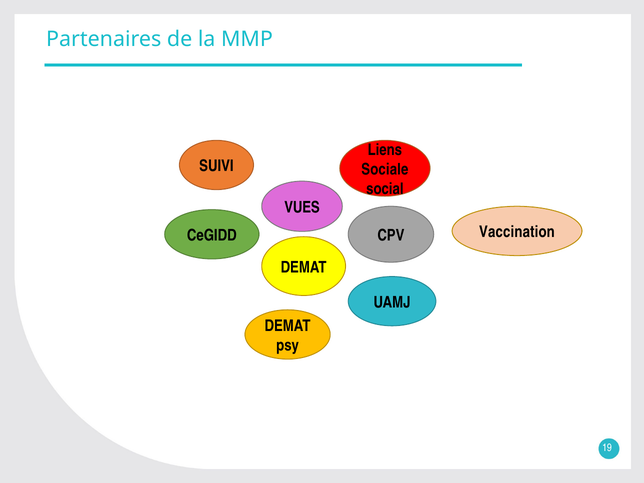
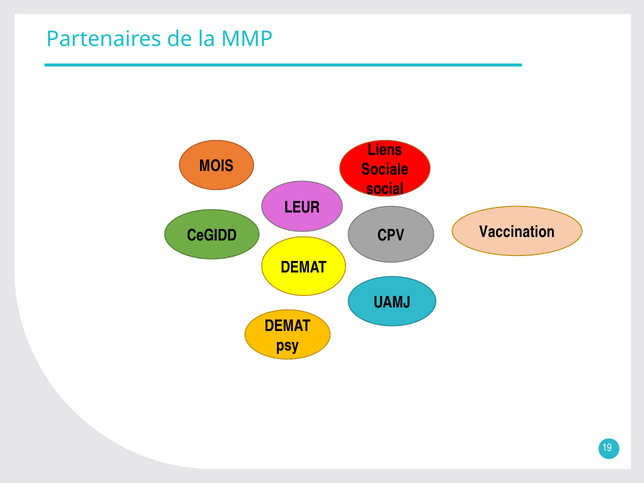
SUIVI: SUIVI -> MOIS (216, 166)
VUES: VUES -> LEUR (302, 207)
